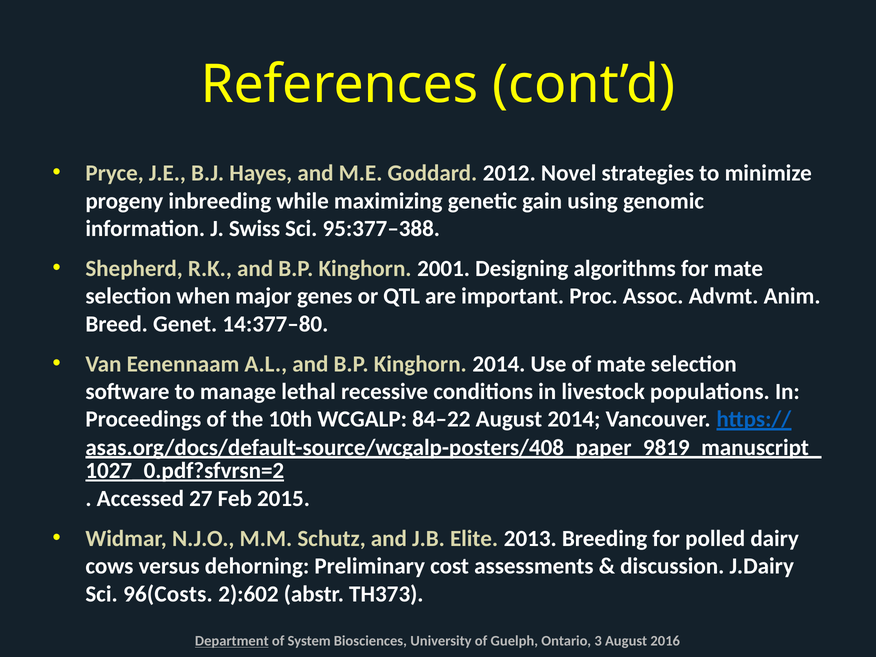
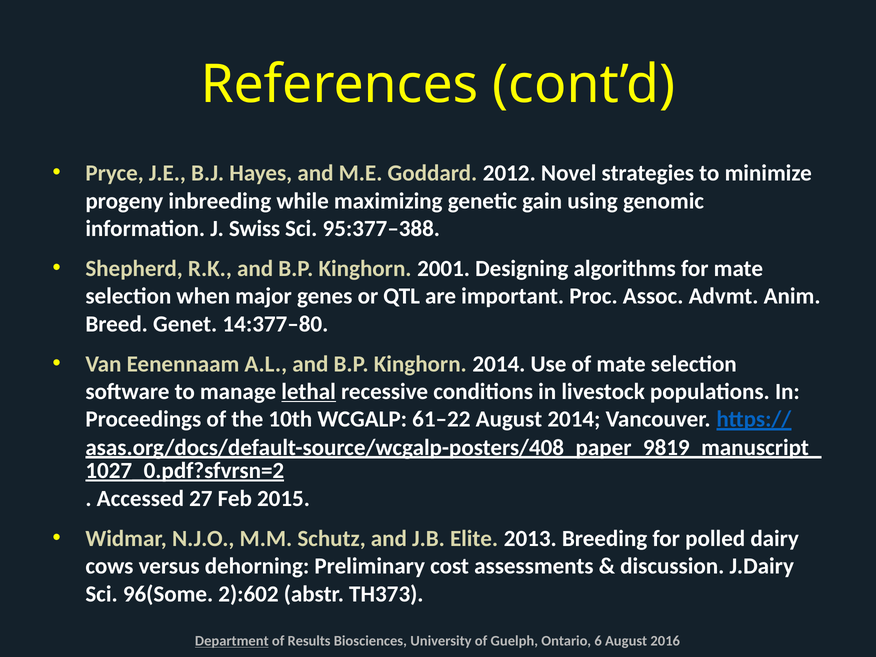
lethal underline: none -> present (309, 392)
84–22: 84–22 -> 61–22 (441, 419)
96(Costs: 96(Costs -> 96(Some (168, 594)
System: System -> Results (309, 641)
3: 3 -> 6 (598, 641)
